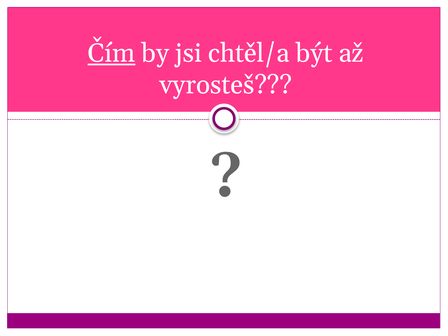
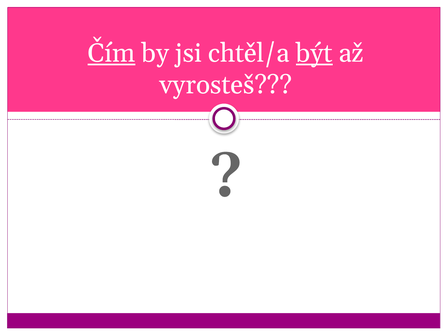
být underline: none -> present (314, 53)
